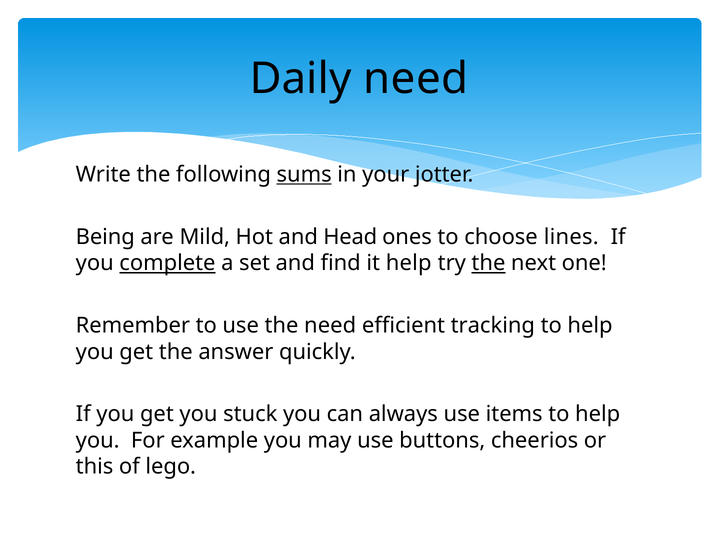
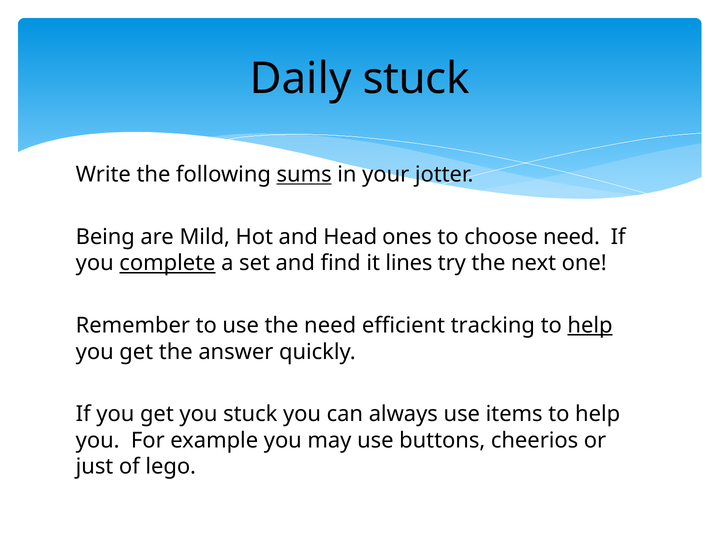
Daily need: need -> stuck (416, 79)
choose lines: lines -> need (571, 237)
it help: help -> lines (409, 263)
the underline: present -> none (488, 263)
help underline: none -> present (590, 326)
this: this -> just (95, 467)
